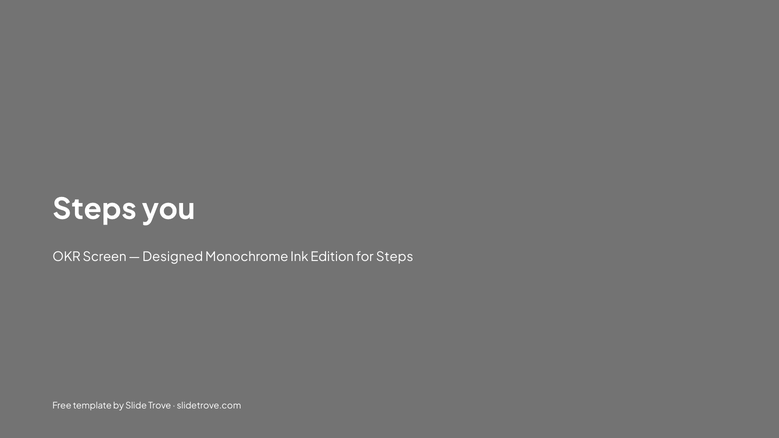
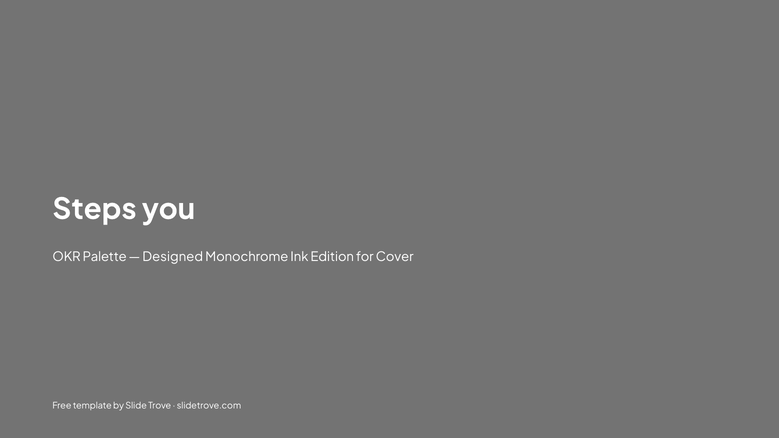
Screen: Screen -> Palette (105, 257)
for Steps: Steps -> Cover (395, 257)
